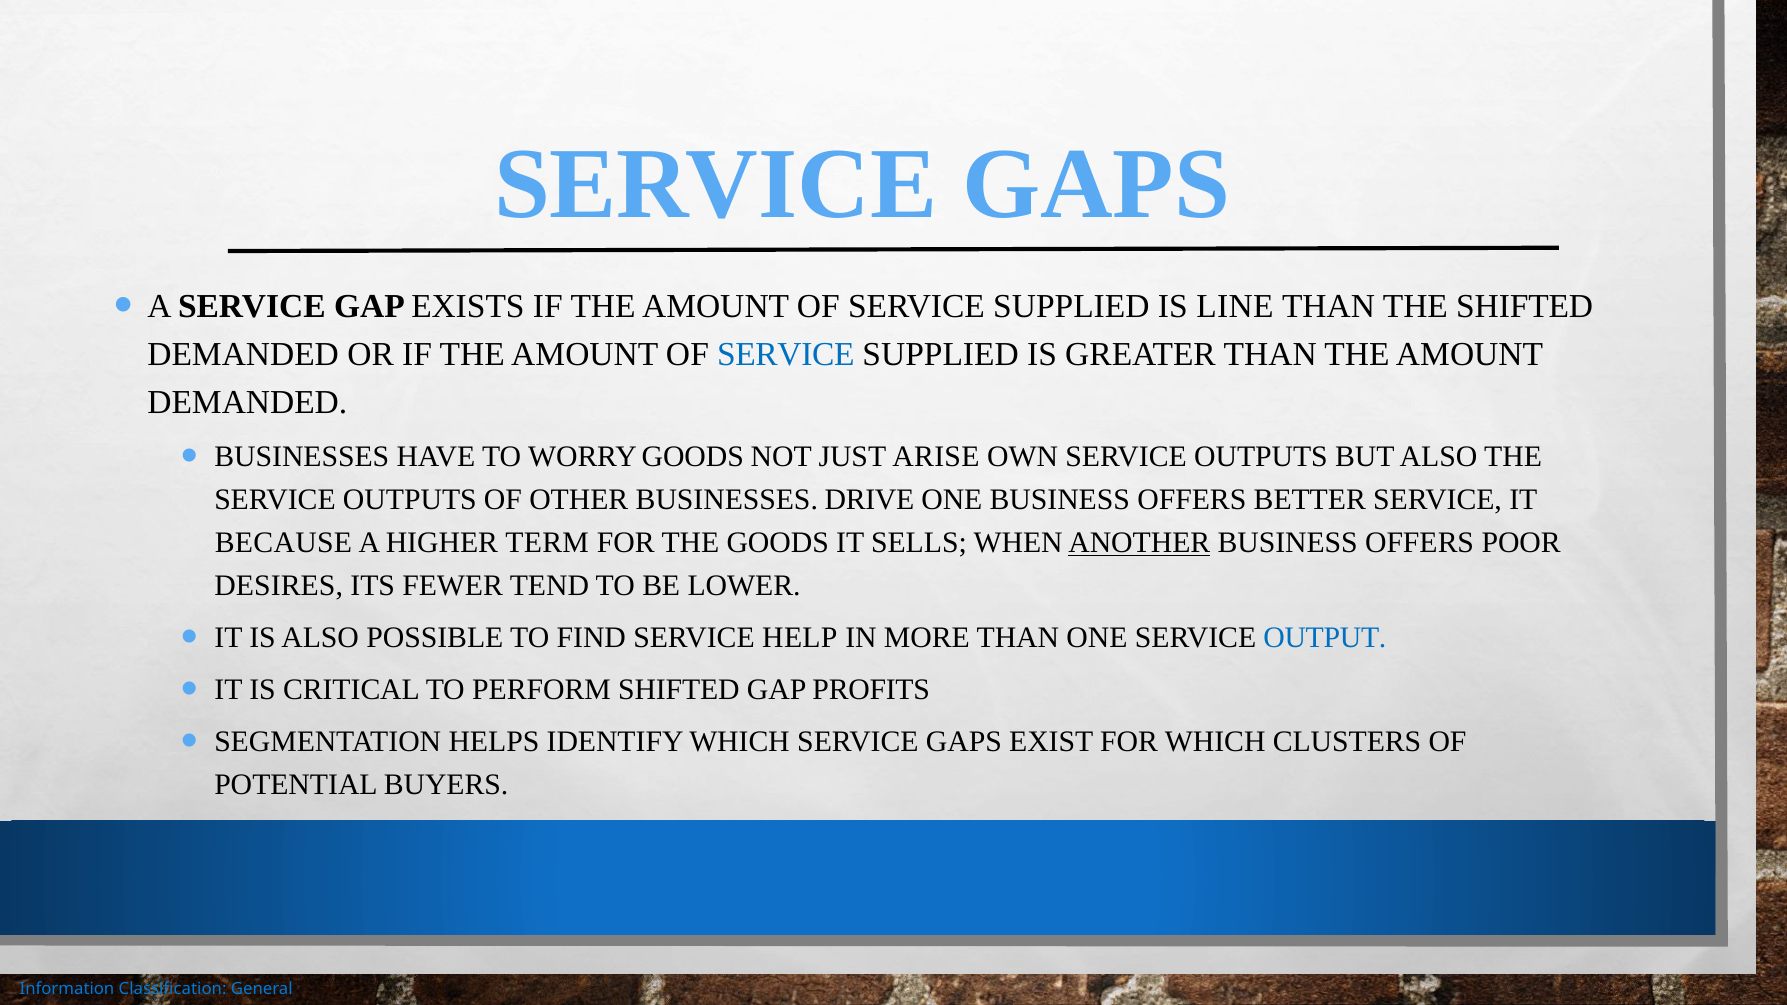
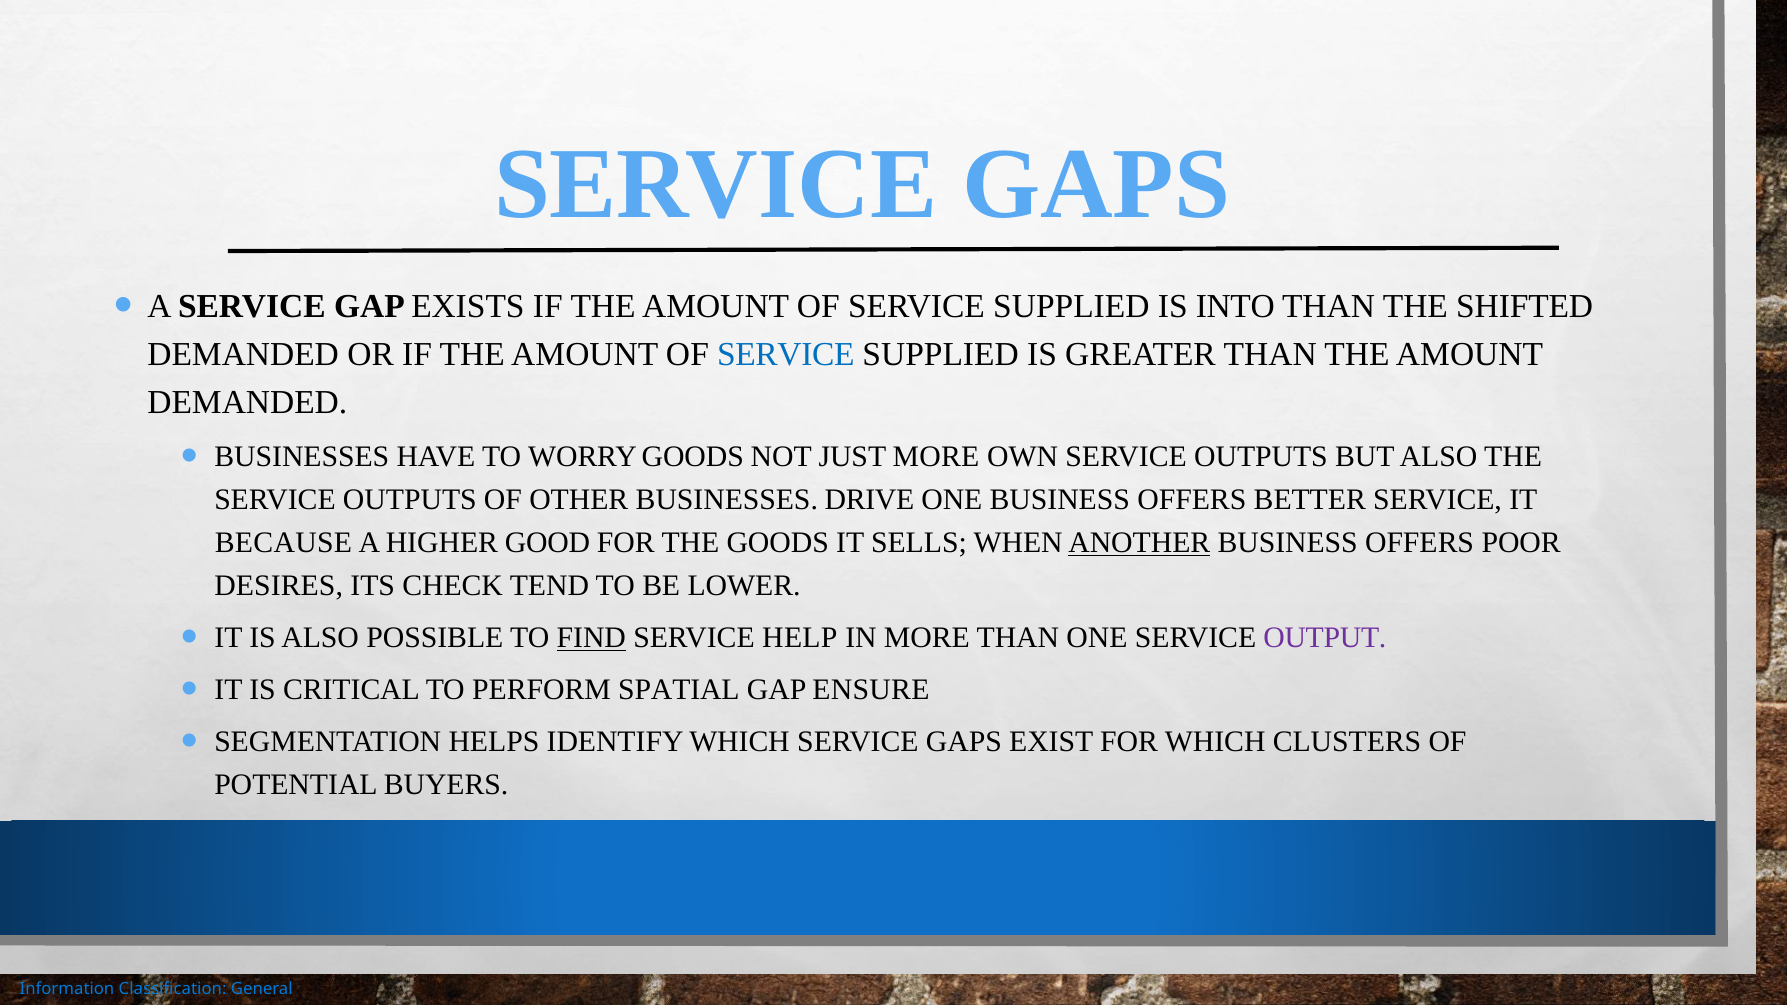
LINE: LINE -> INTO (1235, 306)
JUST ARISE: ARISE -> MORE (936, 457)
TERM: TERM -> GOOD (547, 543)
FEWER: FEWER -> CHECK (453, 586)
FIND underline: none -> present (591, 638)
OUTPUT colour: blue -> purple (1325, 638)
PERFORM SHIFTED: SHIFTED -> SPATIAL (679, 690)
PROFITS: PROFITS -> ENSURE (871, 690)
